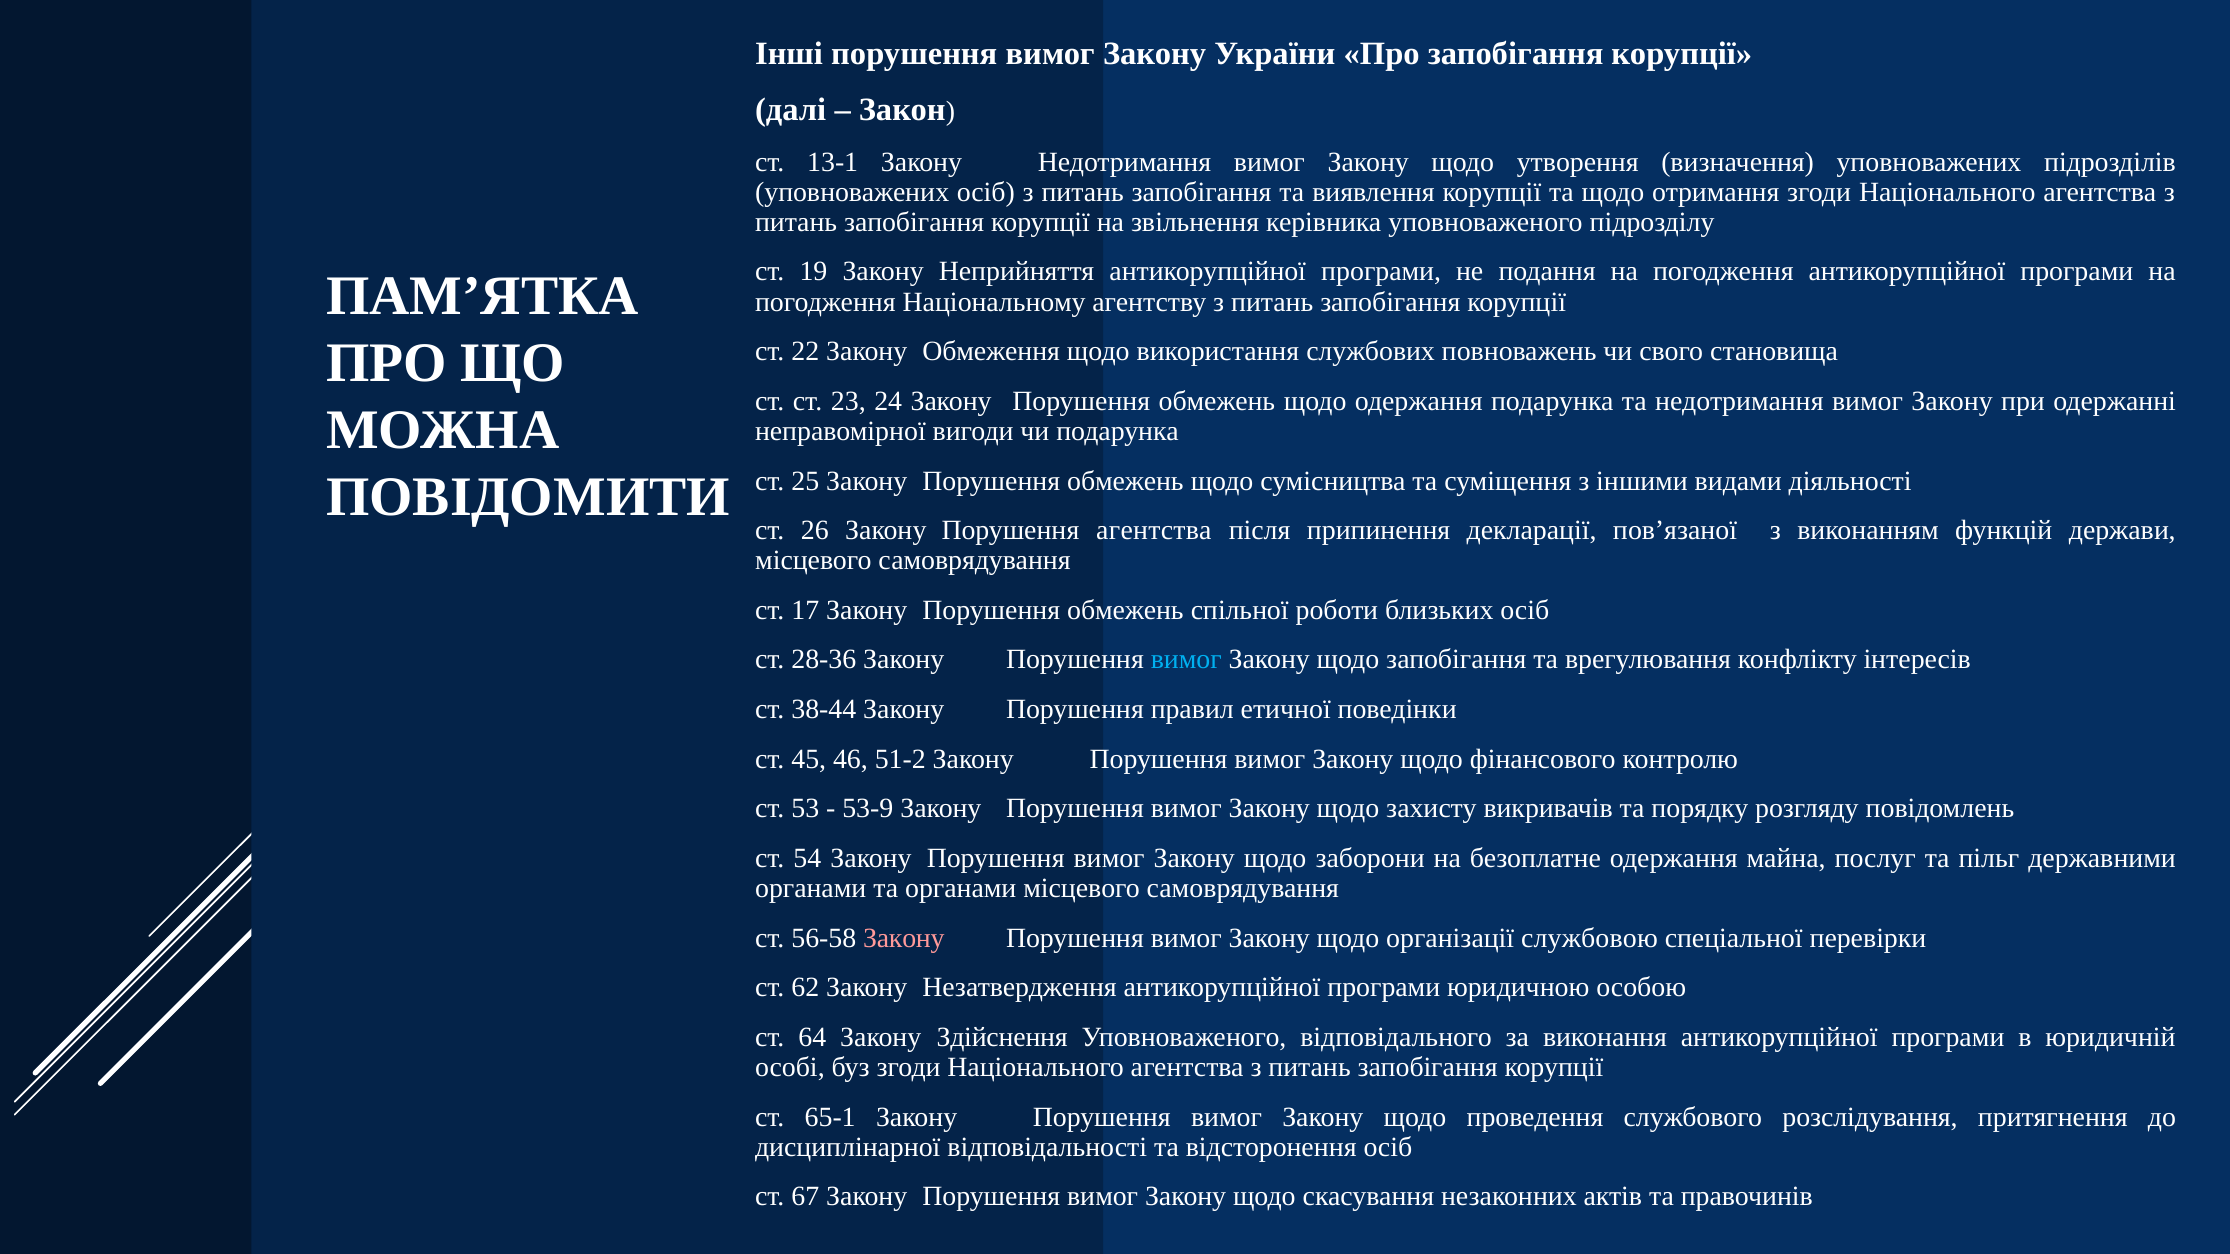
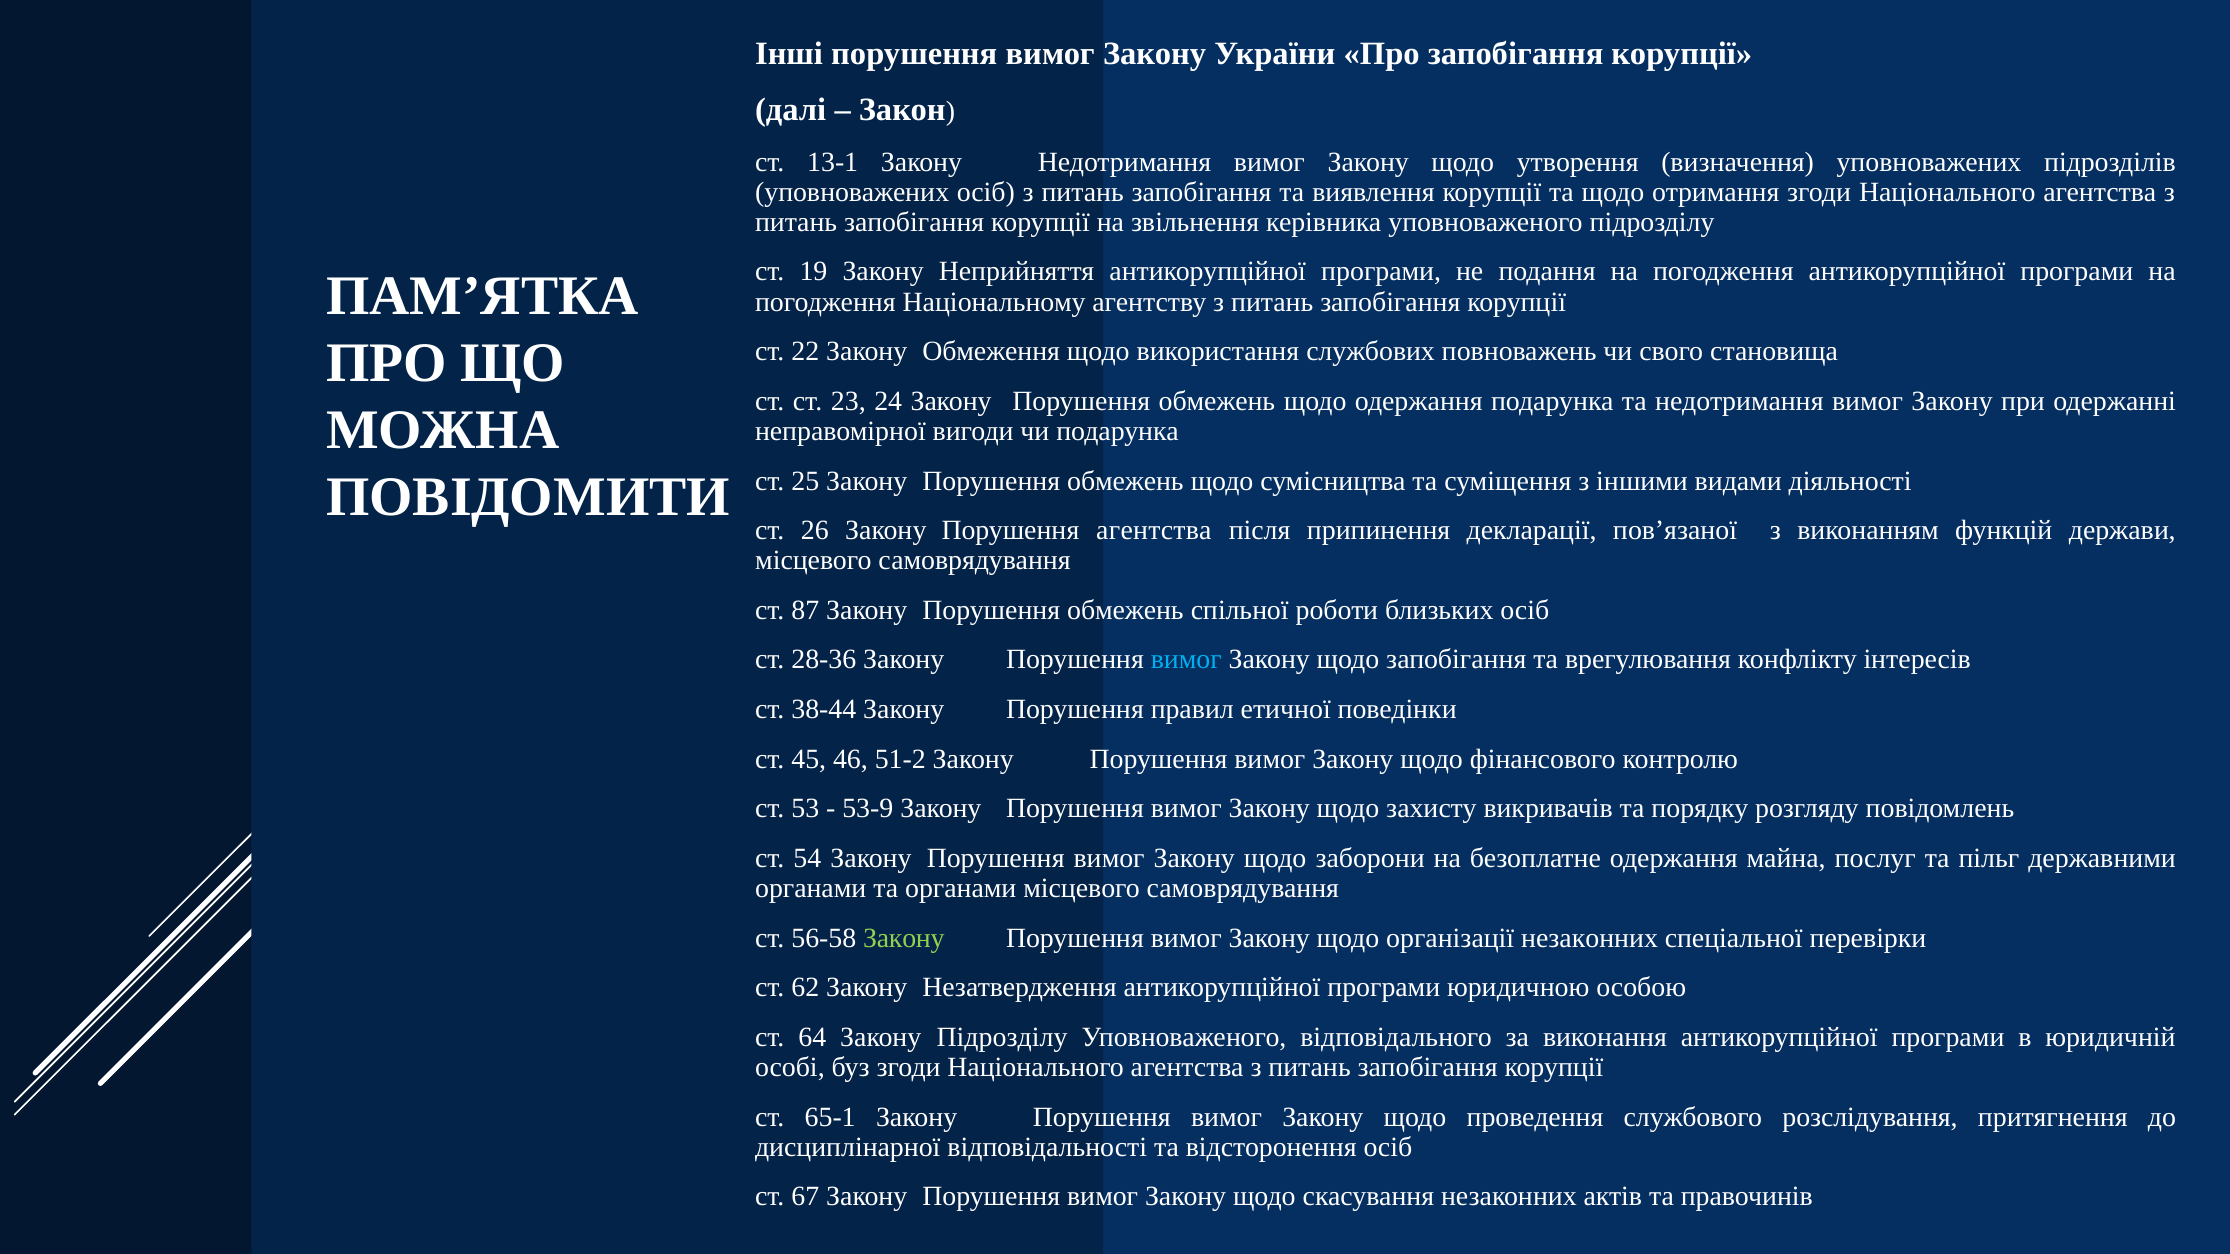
17: 17 -> 87 (805, 610)
Закону colour: pink -> light green (904, 938)
організації службовою: службовою -> незаконних (1590, 938)
Закону Здійснення: Здійснення -> Підрозділу (1002, 1038)
